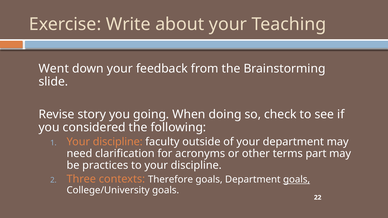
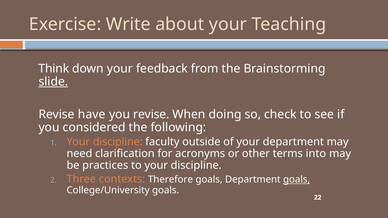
Went: Went -> Think (54, 69)
slide underline: none -> present (53, 82)
story: story -> have (92, 115)
you going: going -> revise (151, 115)
part: part -> into (316, 154)
